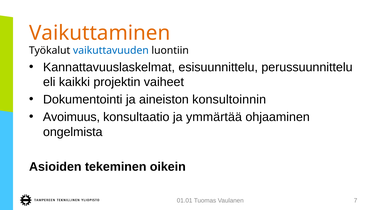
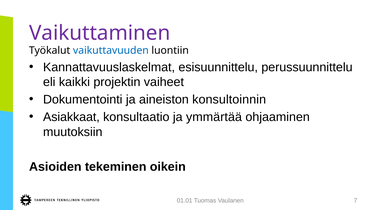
Vaikuttaminen colour: orange -> purple (100, 33)
Avoimuus: Avoimuus -> Asiakkaat (71, 117)
ongelmista: ongelmista -> muutoksiin (73, 132)
